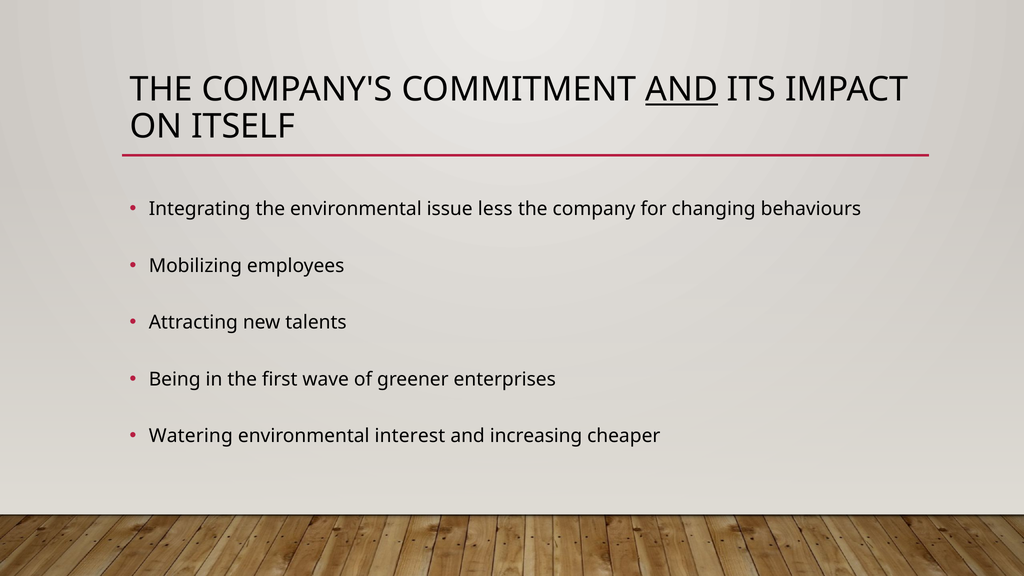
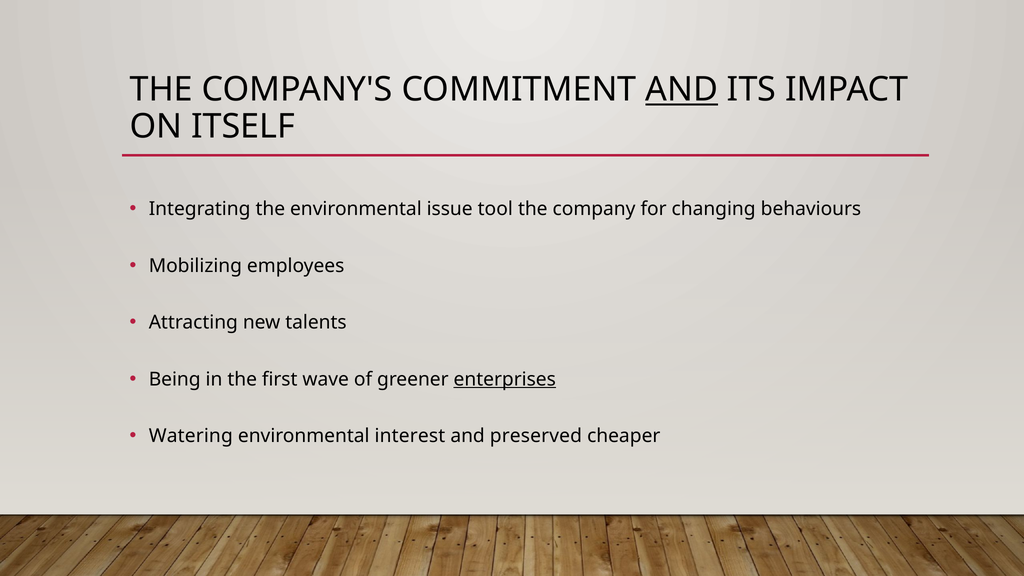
less: less -> tool (495, 209)
enterprises underline: none -> present (505, 379)
increasing: increasing -> preserved (536, 436)
